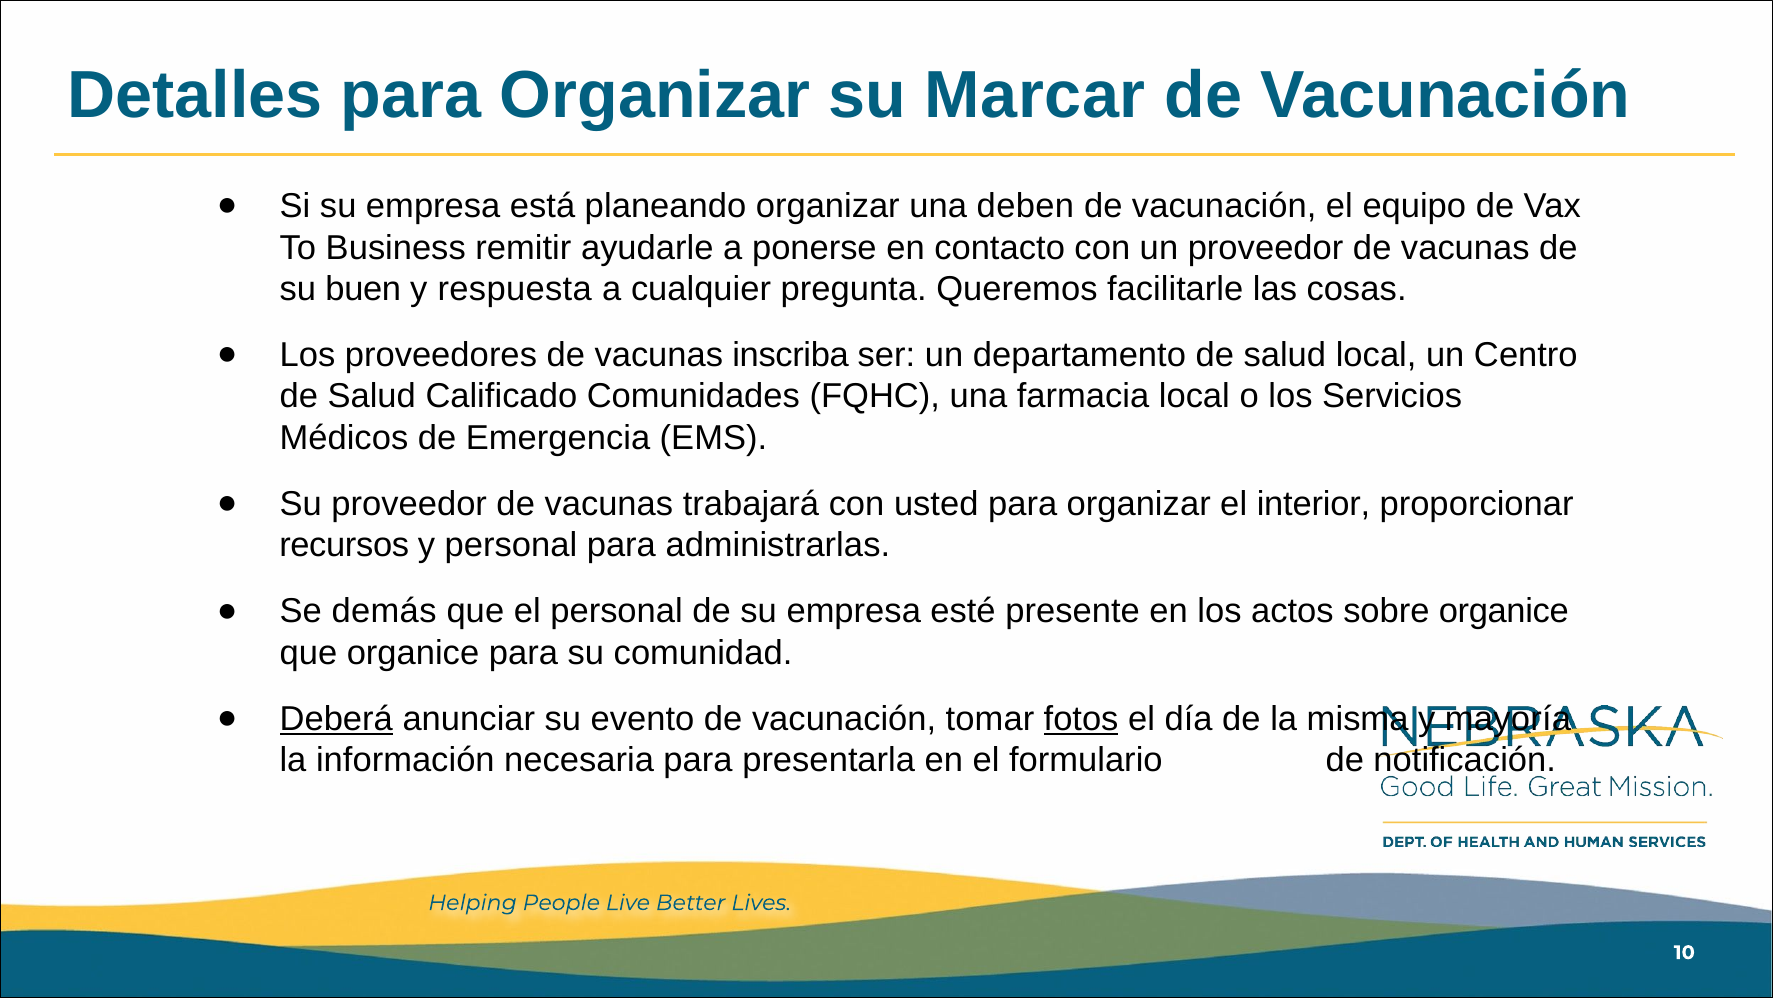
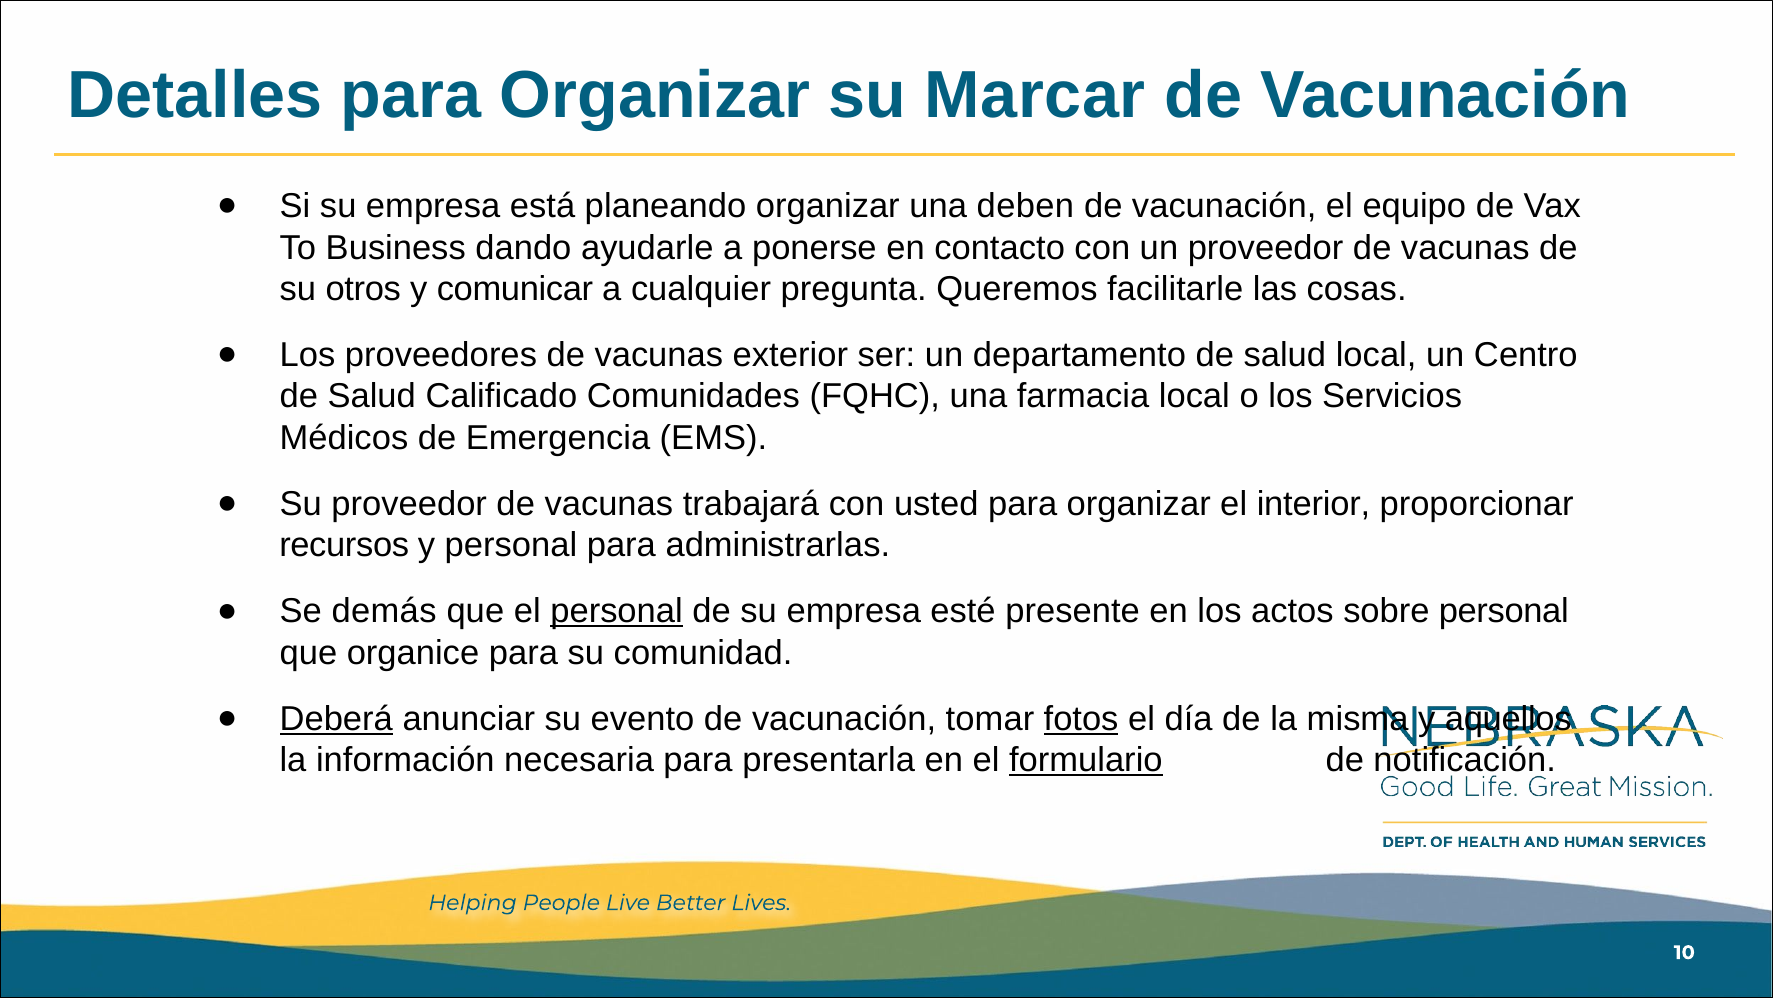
remitir: remitir -> dando (523, 248)
buen: buen -> otros (363, 289)
respuesta: respuesta -> comunicar (515, 289)
inscriba: inscriba -> exterior (790, 355)
personal underline: none -> present (617, 612)
sobre organice: organice -> personal (1504, 612)
mayoría: mayoría -> aquellos (1508, 719)
formulario underline: none -> present (1086, 760)
